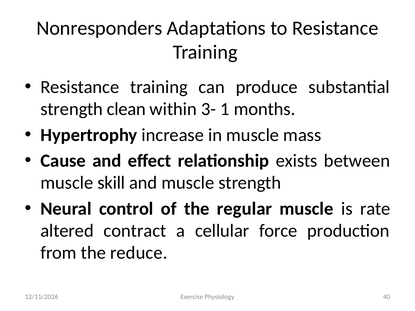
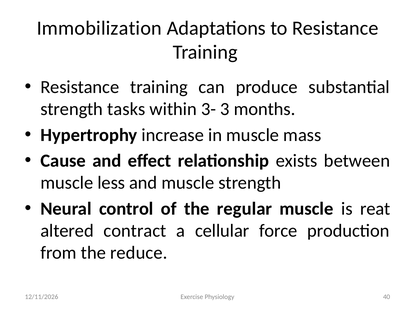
Nonresponders: Nonresponders -> Immobilization (99, 28)
clean: clean -> tasks (126, 109)
1: 1 -> 3 (225, 109)
skill: skill -> less (111, 183)
rate: rate -> reat (375, 209)
